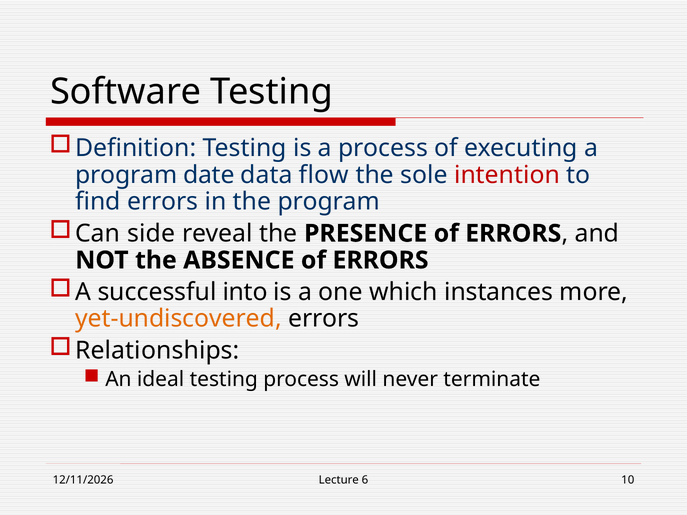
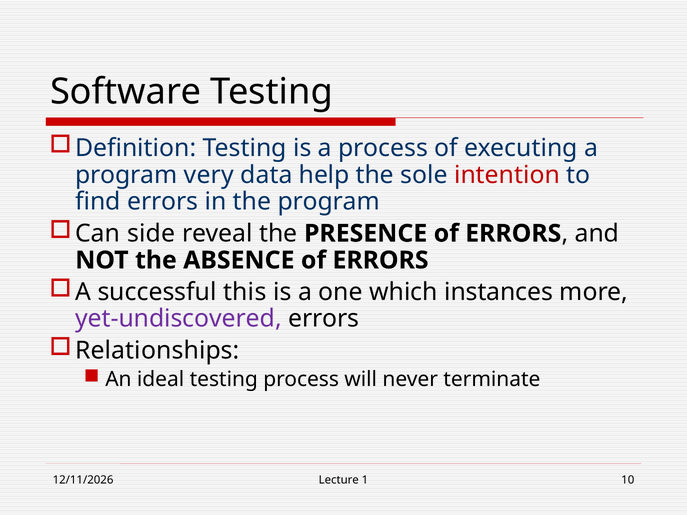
date: date -> very (209, 175)
flow: flow -> help (324, 175)
into: into -> this (245, 292)
yet-undiscovered colour: orange -> purple (178, 319)
6: 6 -> 1 (365, 480)
